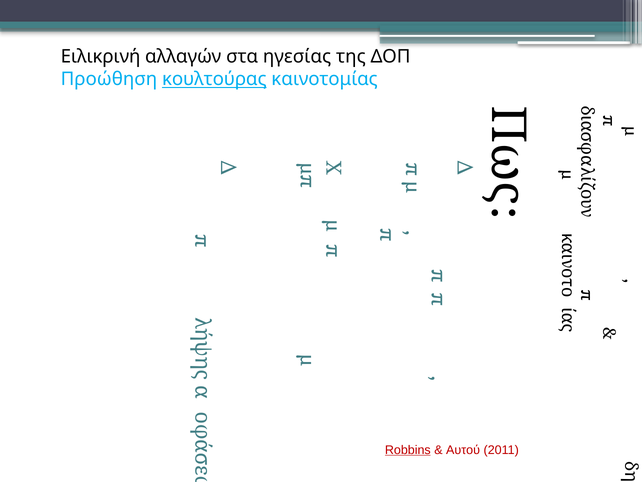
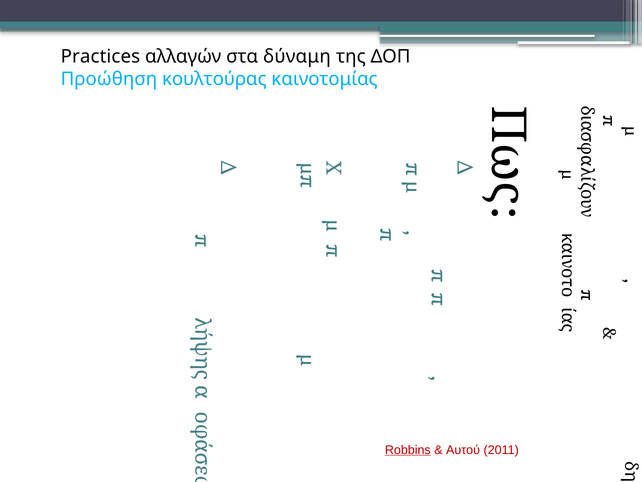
Ειλικρινή: Ειλικρινή -> Practices (100, 57)
ηγεσίας: ηγεσίας -> δύναμη (297, 57)
κουλτούρας underline: present -> none (214, 79)
